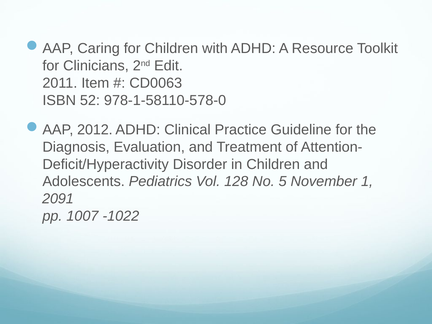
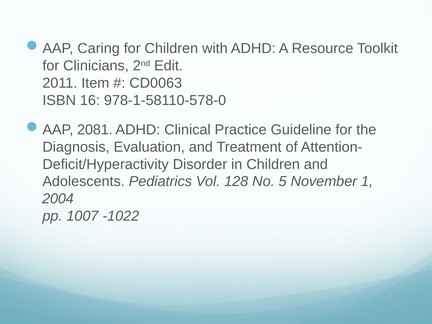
52: 52 -> 16 (90, 100)
2012: 2012 -> 2081 (95, 130)
2091: 2091 -> 2004 (58, 199)
